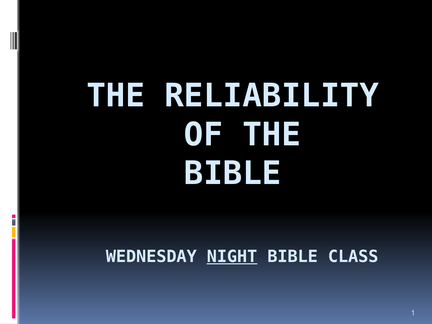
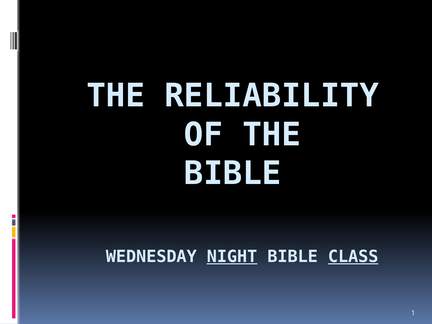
CLASS underline: none -> present (353, 256)
